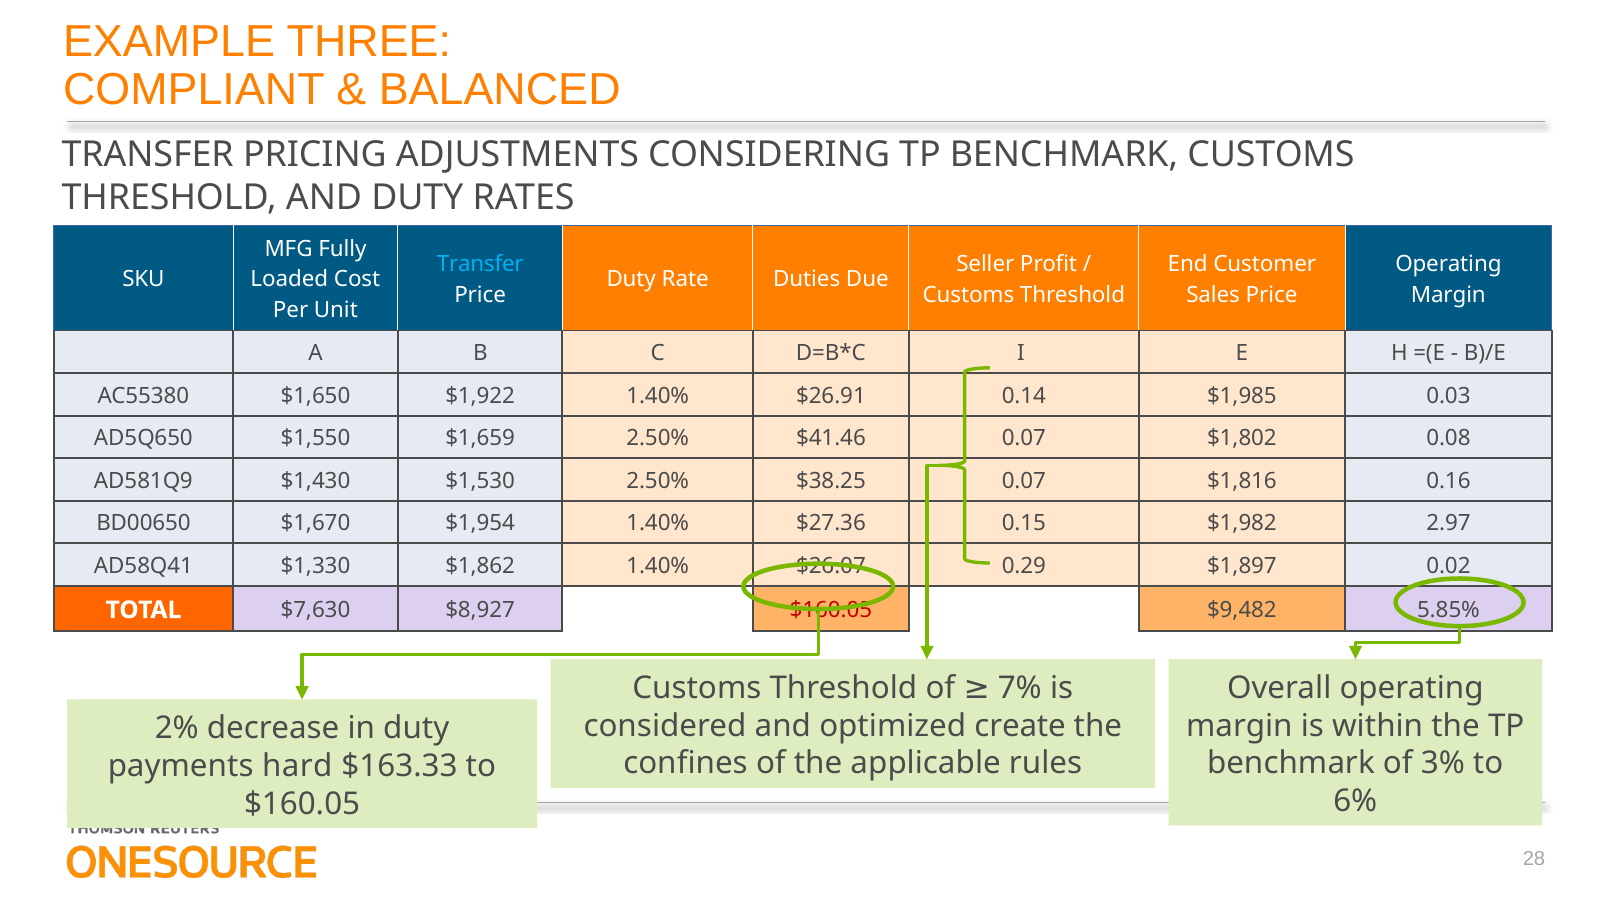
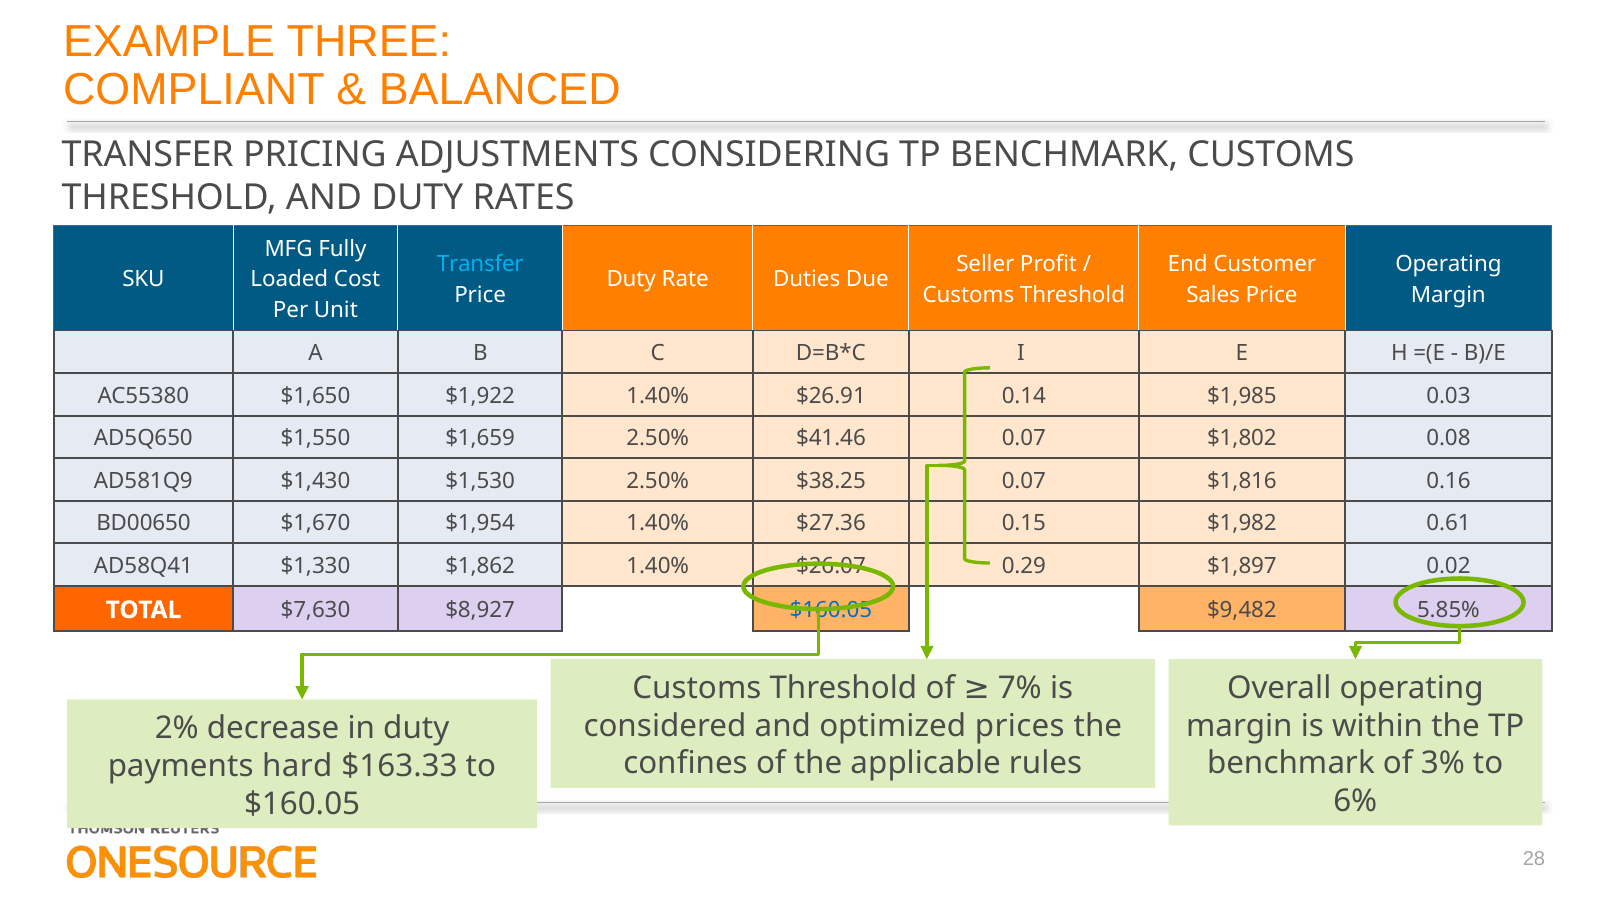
2.97: 2.97 -> 0.61 (1449, 523)
$160.05 colour: red -> blue (831, 610)
create: create -> prices (1020, 726)
